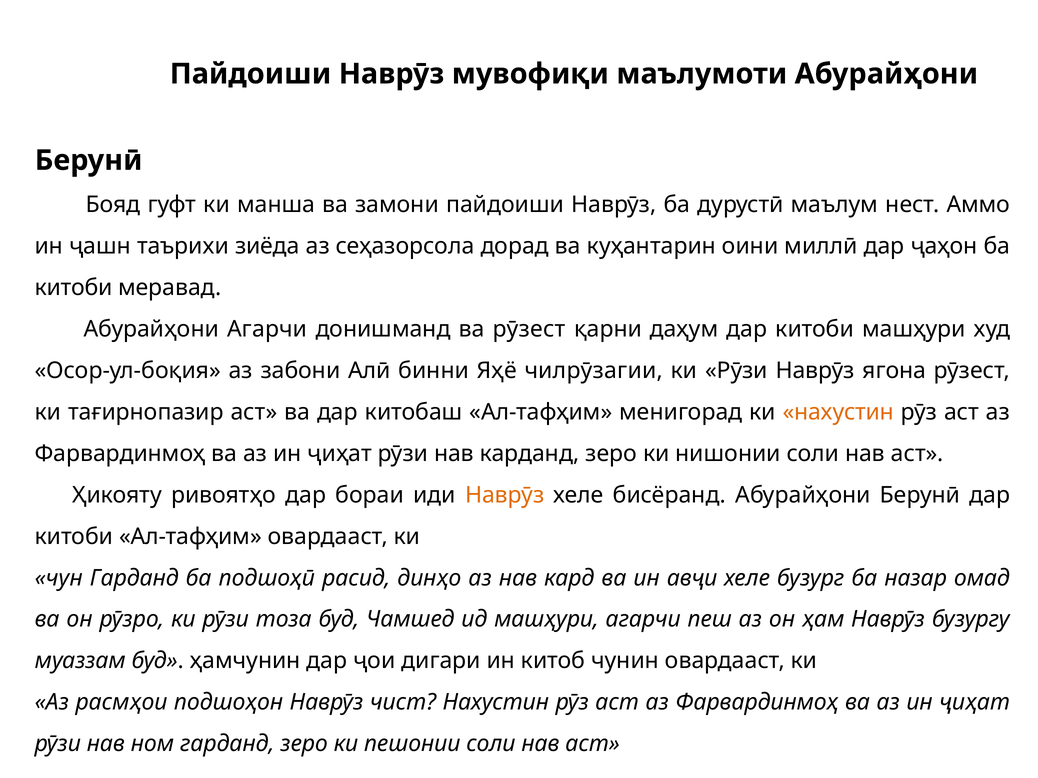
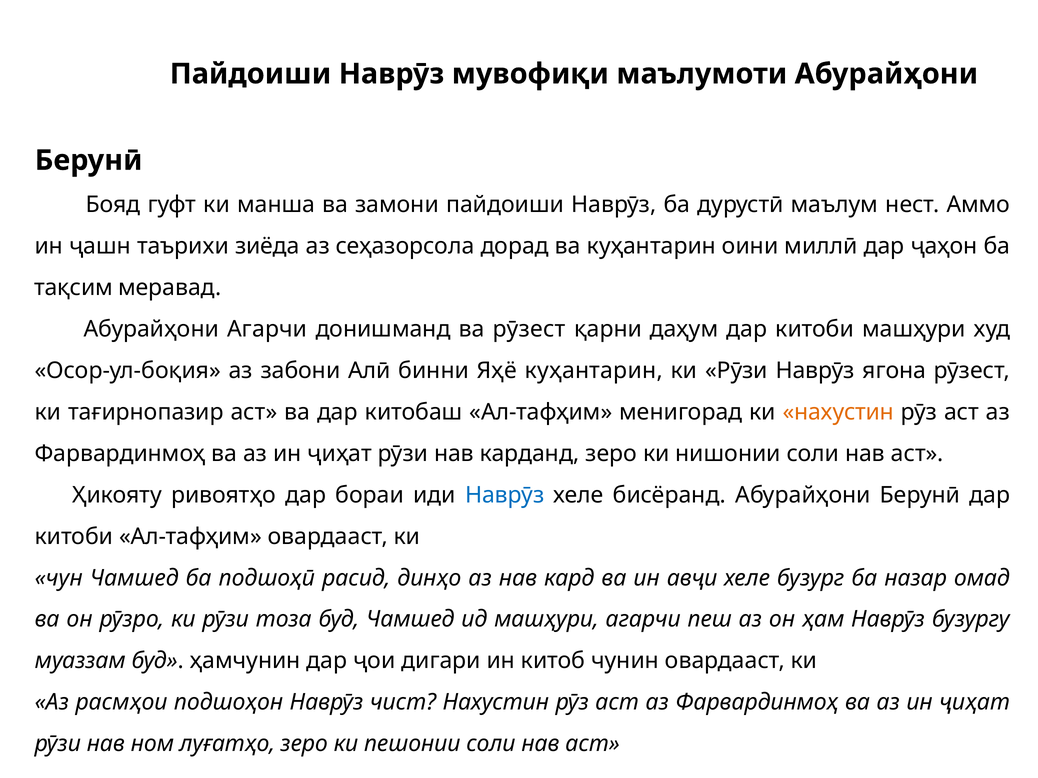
китоби: китоби -> тақсим (74, 288)
Яҳё чилрӯзагии: чилрӯзагии -> куҳантарин (594, 371)
Наврӯз colour: orange -> blue (505, 495)
чун Гарданд: Гарданд -> Чамшед (134, 578)
ном гарданд: гарданд -> луғатҳо (227, 744)
